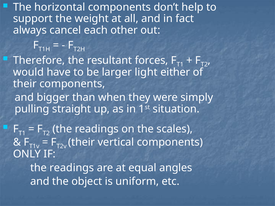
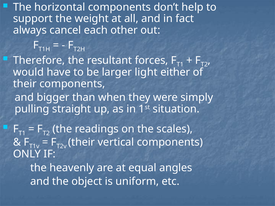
readings: readings -> heavenly (72, 168)
